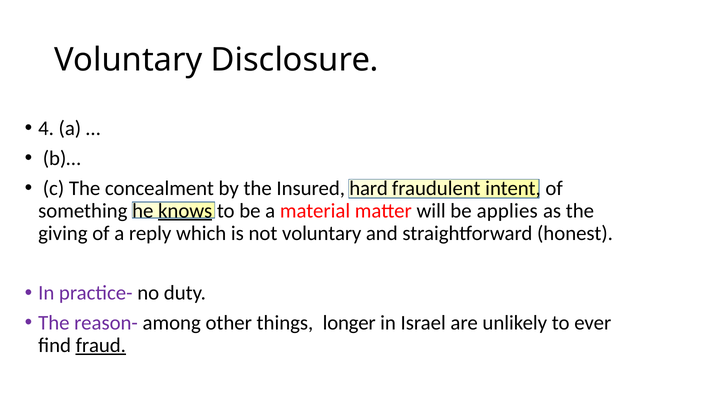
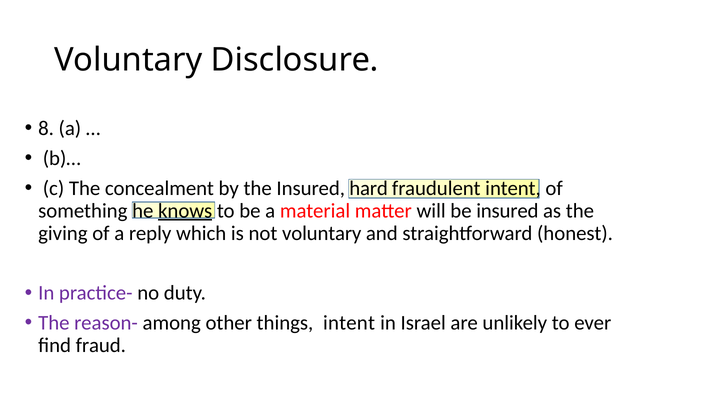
4: 4 -> 8 (46, 128)
be applies: applies -> insured (507, 210)
things longer: longer -> intent (349, 323)
fraud underline: present -> none (101, 345)
